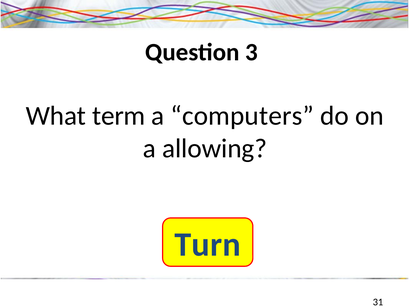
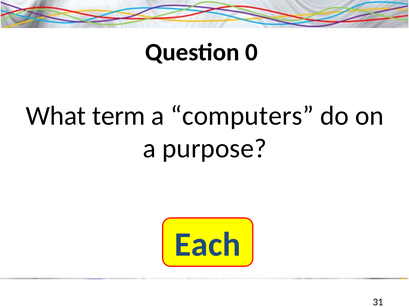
3: 3 -> 0 (251, 52)
allowing: allowing -> purpose (214, 148)
Turn: Turn -> Each (208, 244)
